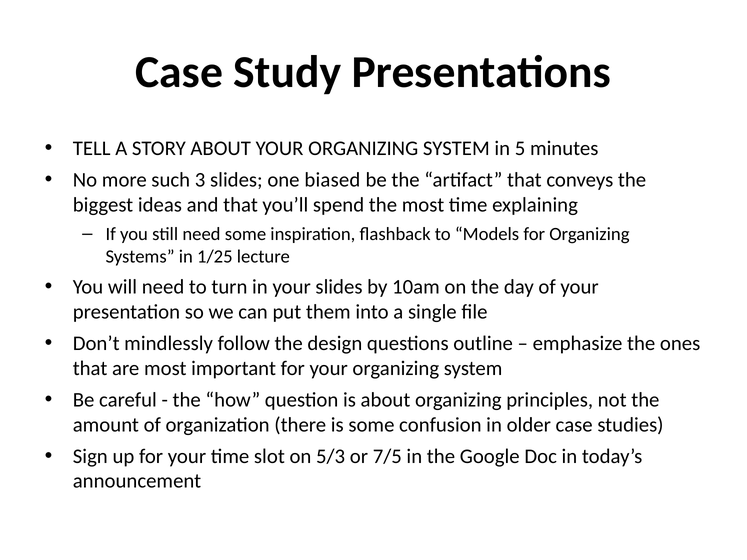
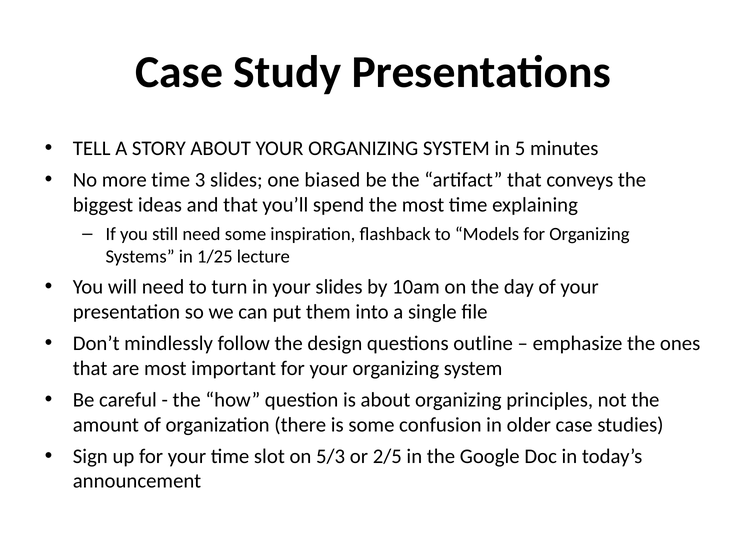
more such: such -> time (171, 180)
7/5: 7/5 -> 2/5 (387, 456)
